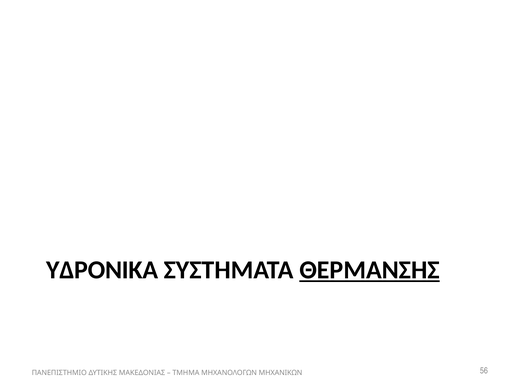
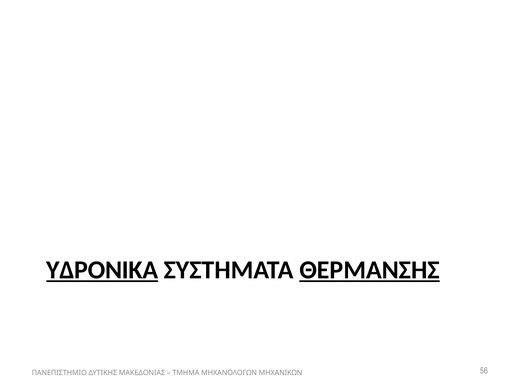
ΥΔΡΟΝΙΚΑ underline: none -> present (102, 270)
